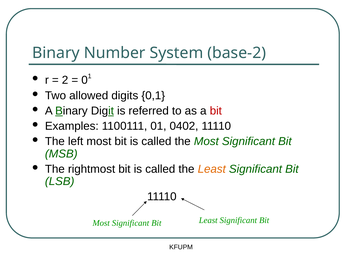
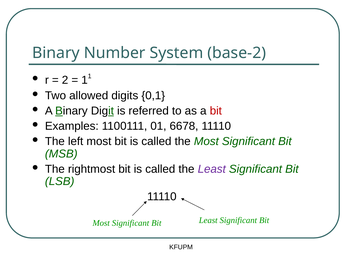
0: 0 -> 1 (85, 80)
0402: 0402 -> 6678 (184, 127)
Least colour: orange -> purple (212, 170)
